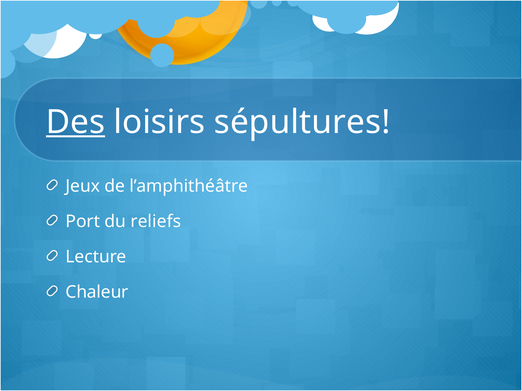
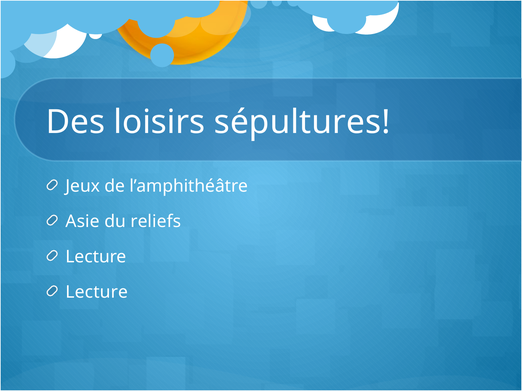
Des underline: present -> none (75, 122)
Port: Port -> Asie (83, 222)
Chaleur: Chaleur -> Lecture (97, 292)
